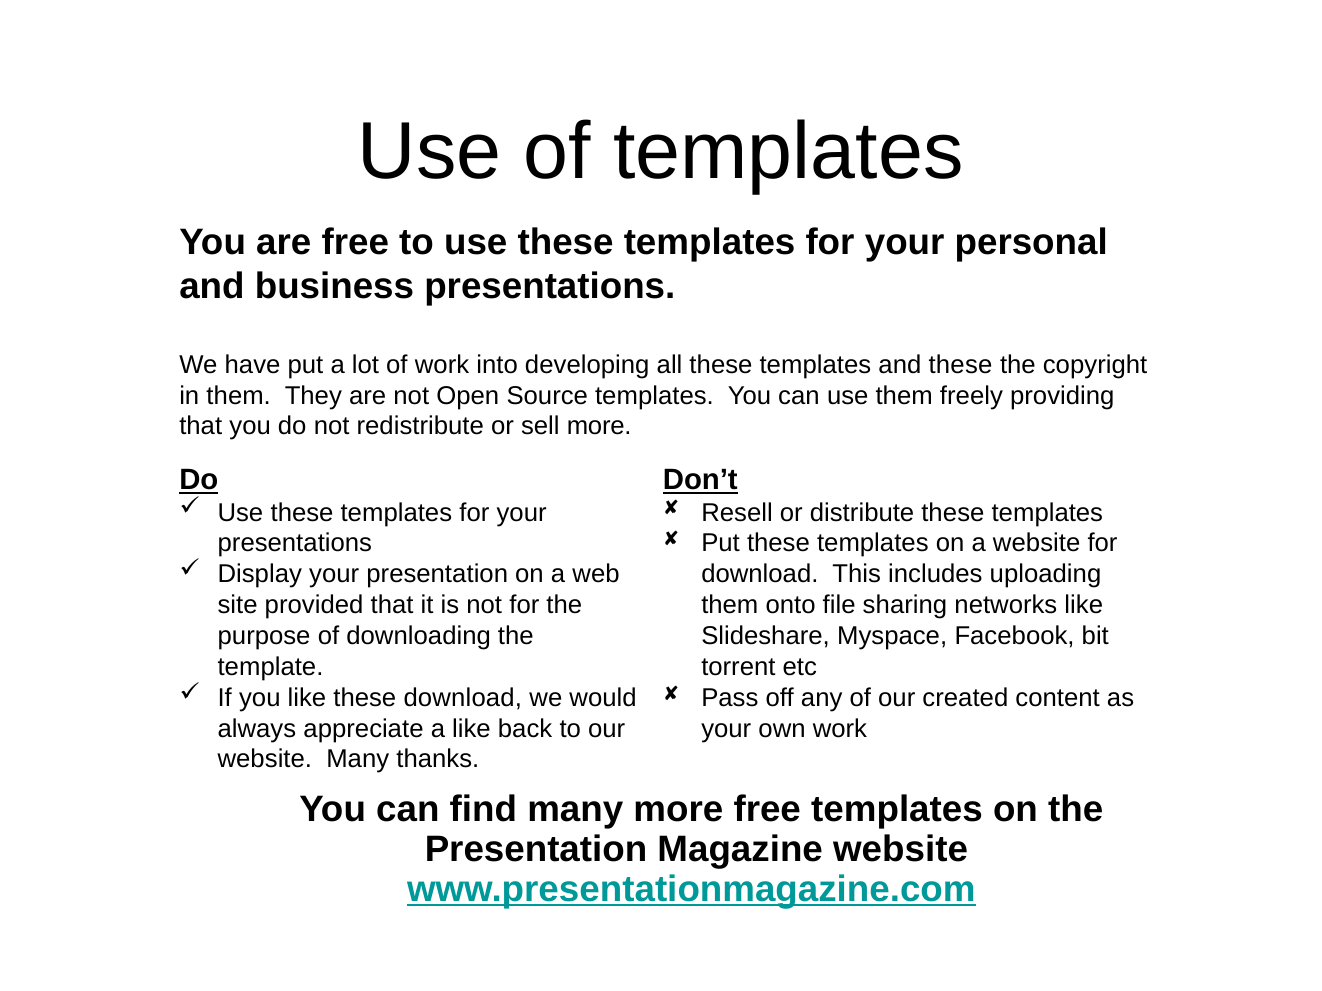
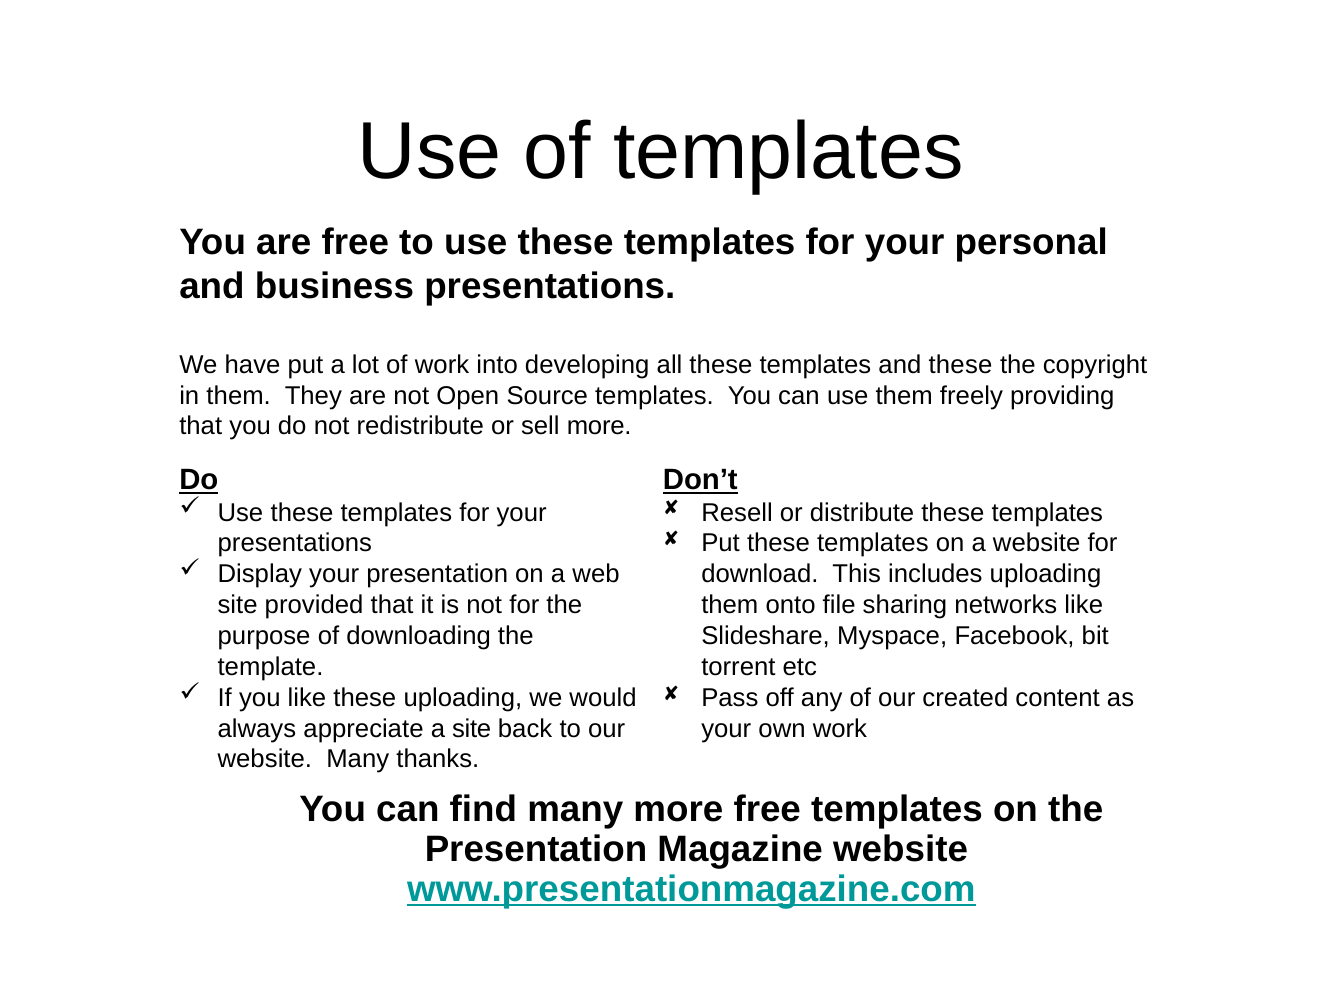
these download: download -> uploading (463, 698)
a like: like -> site (472, 729)
